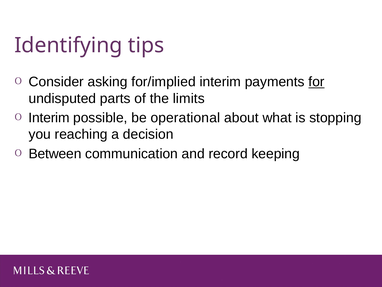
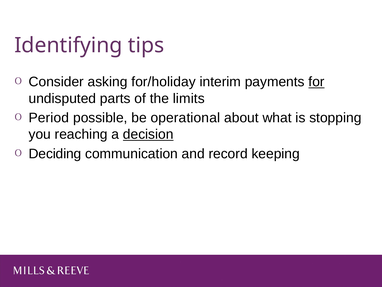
for/implied: for/implied -> for/holiday (164, 82)
Interim: Interim -> Period (49, 118)
decision underline: none -> present (148, 134)
Between: Between -> Deciding (55, 153)
